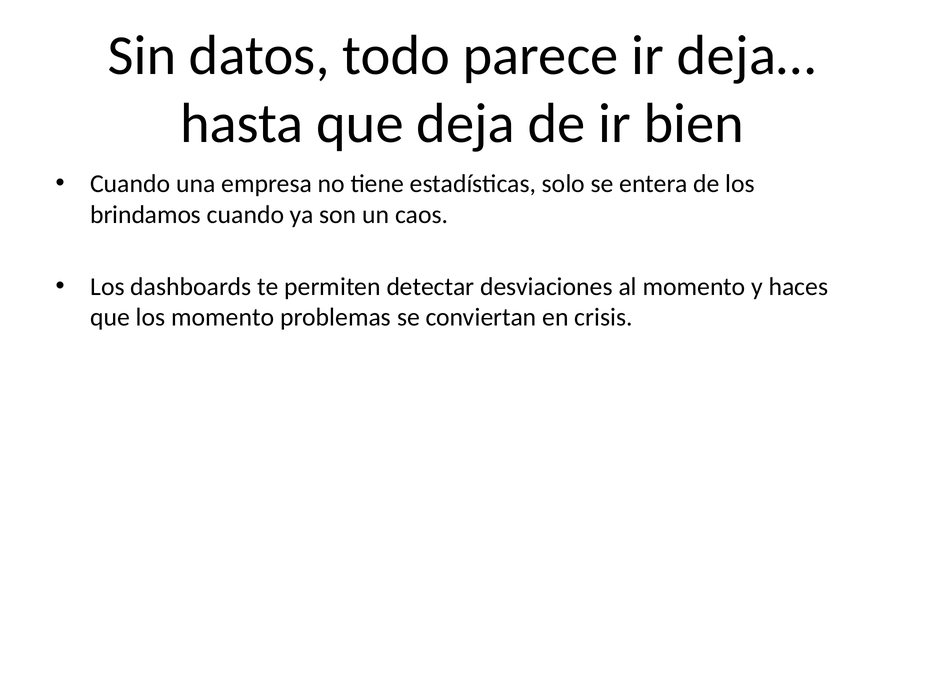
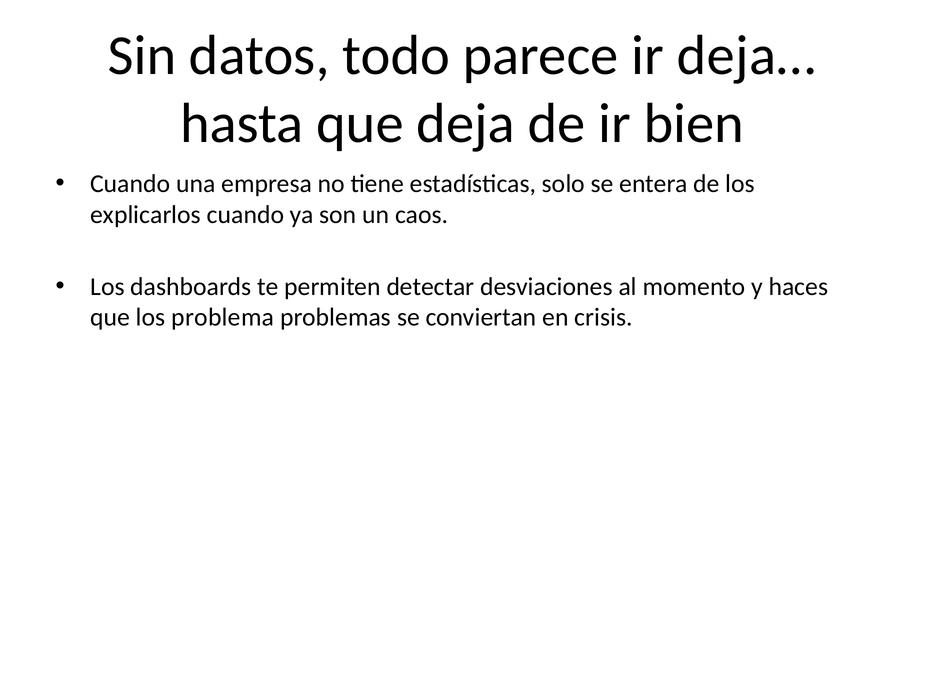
brindamos: brindamos -> explicarlos (146, 215)
los momento: momento -> problema (223, 317)
